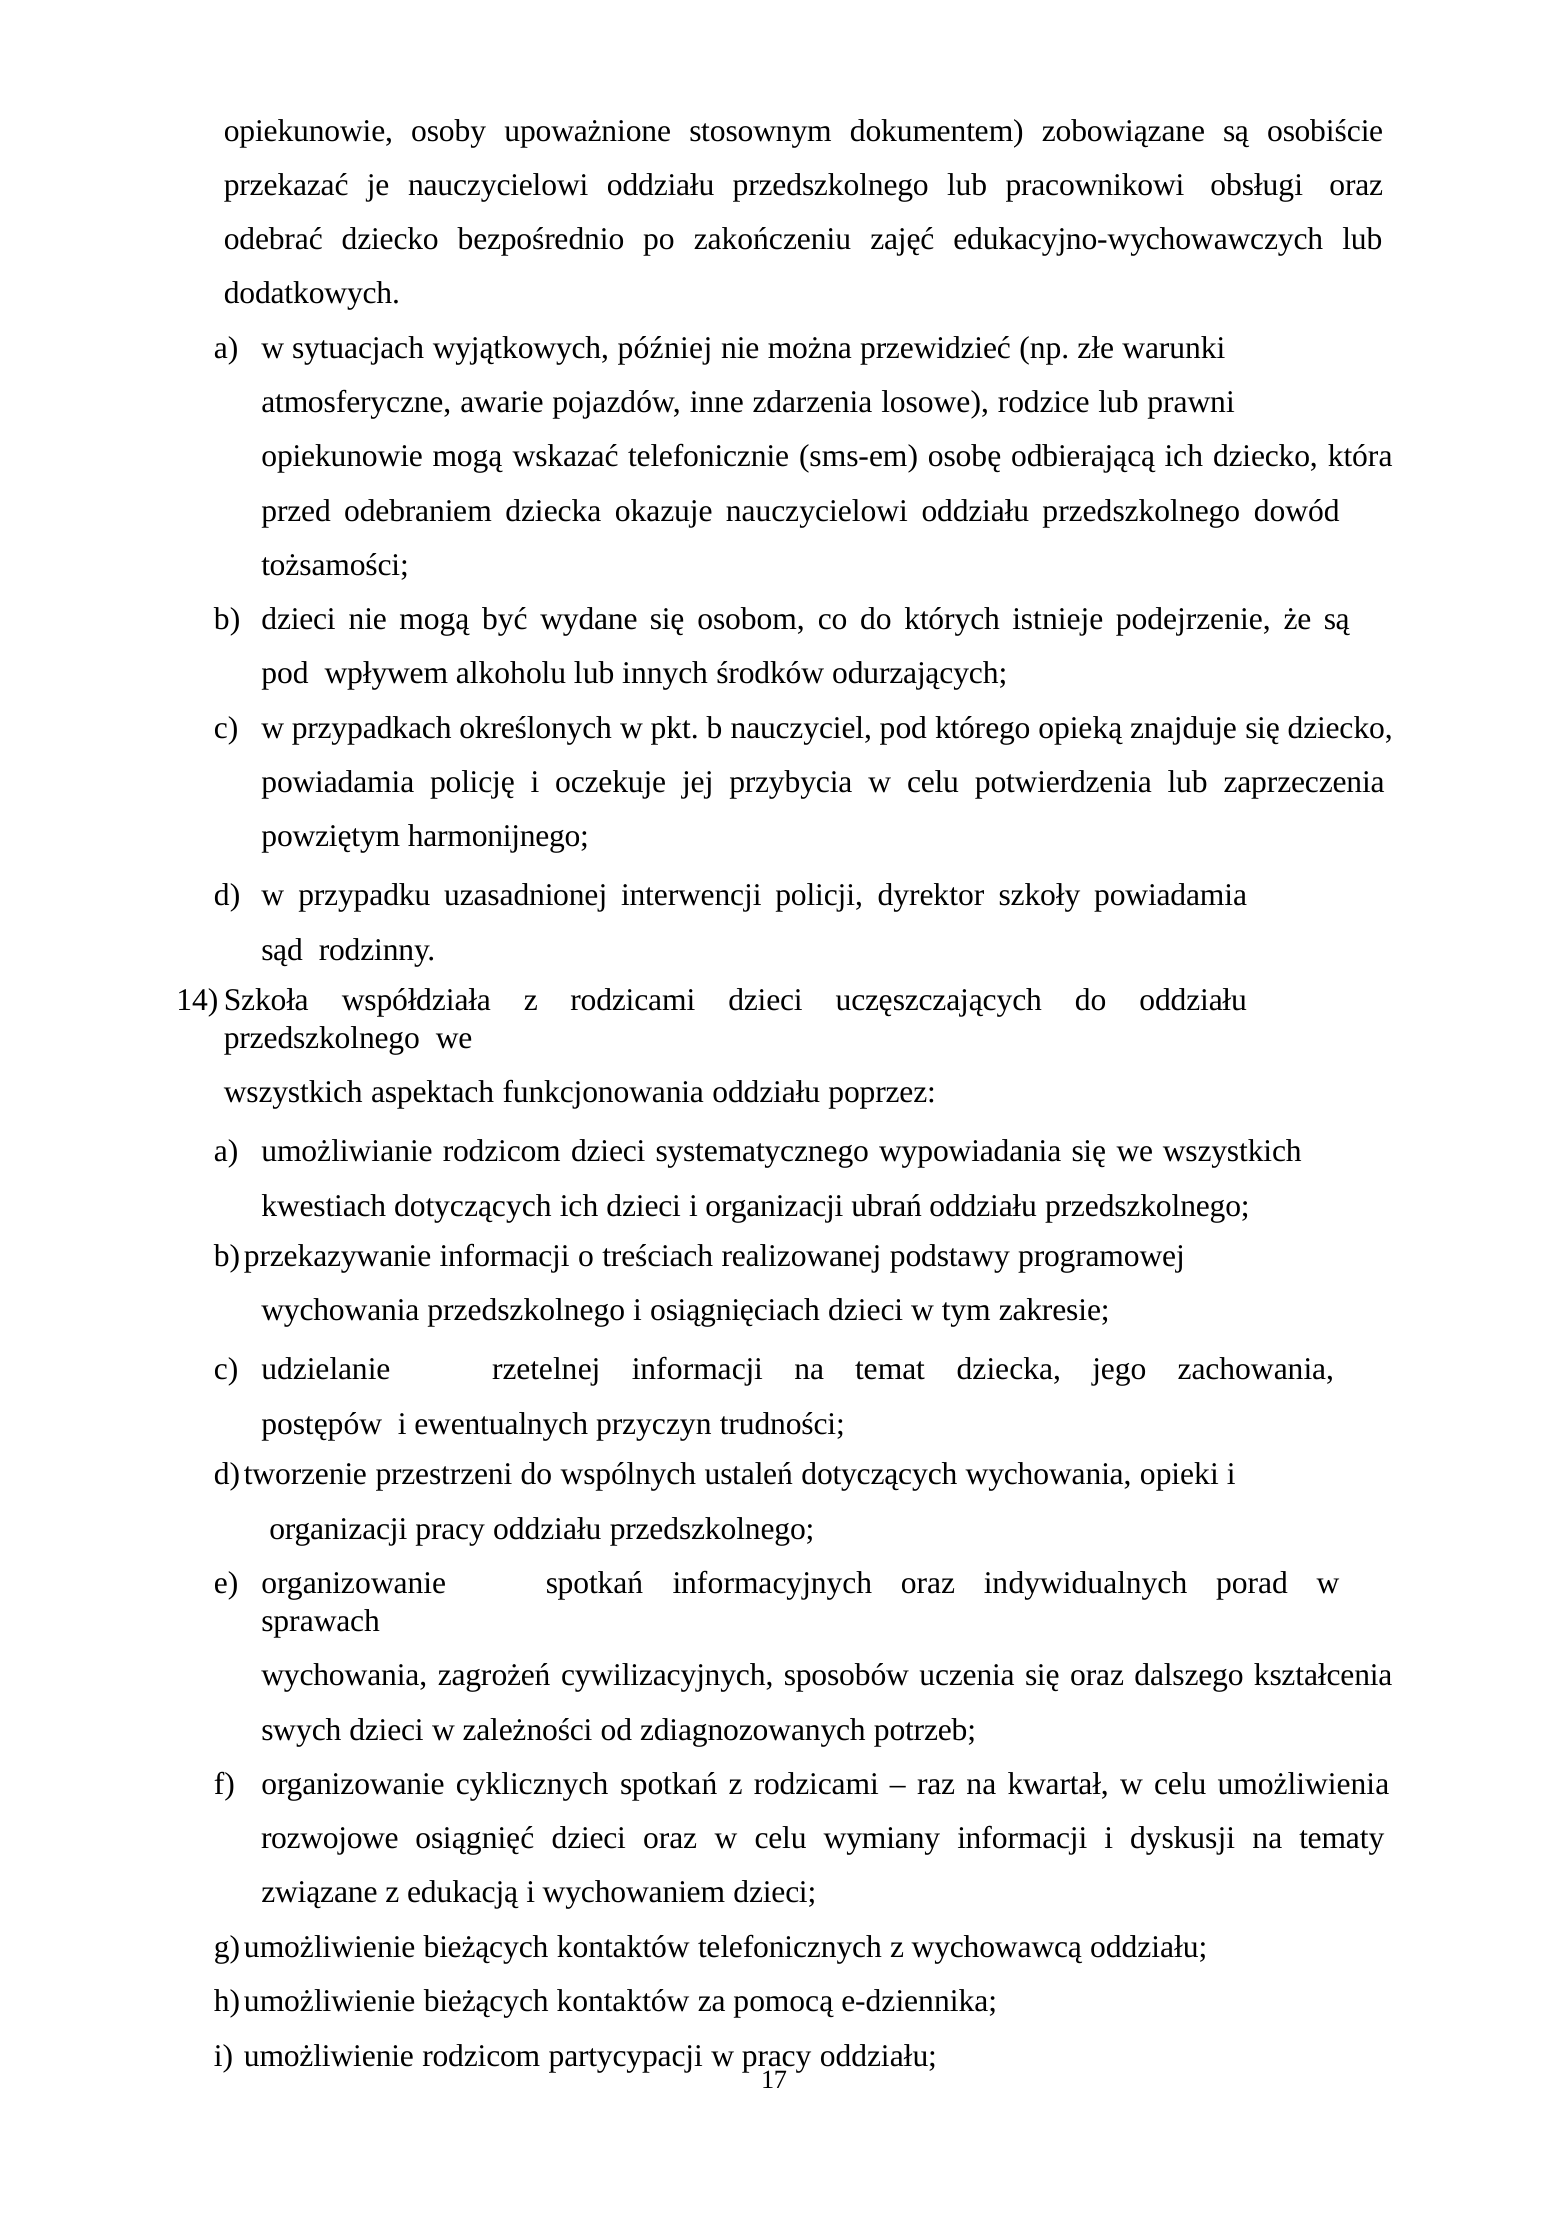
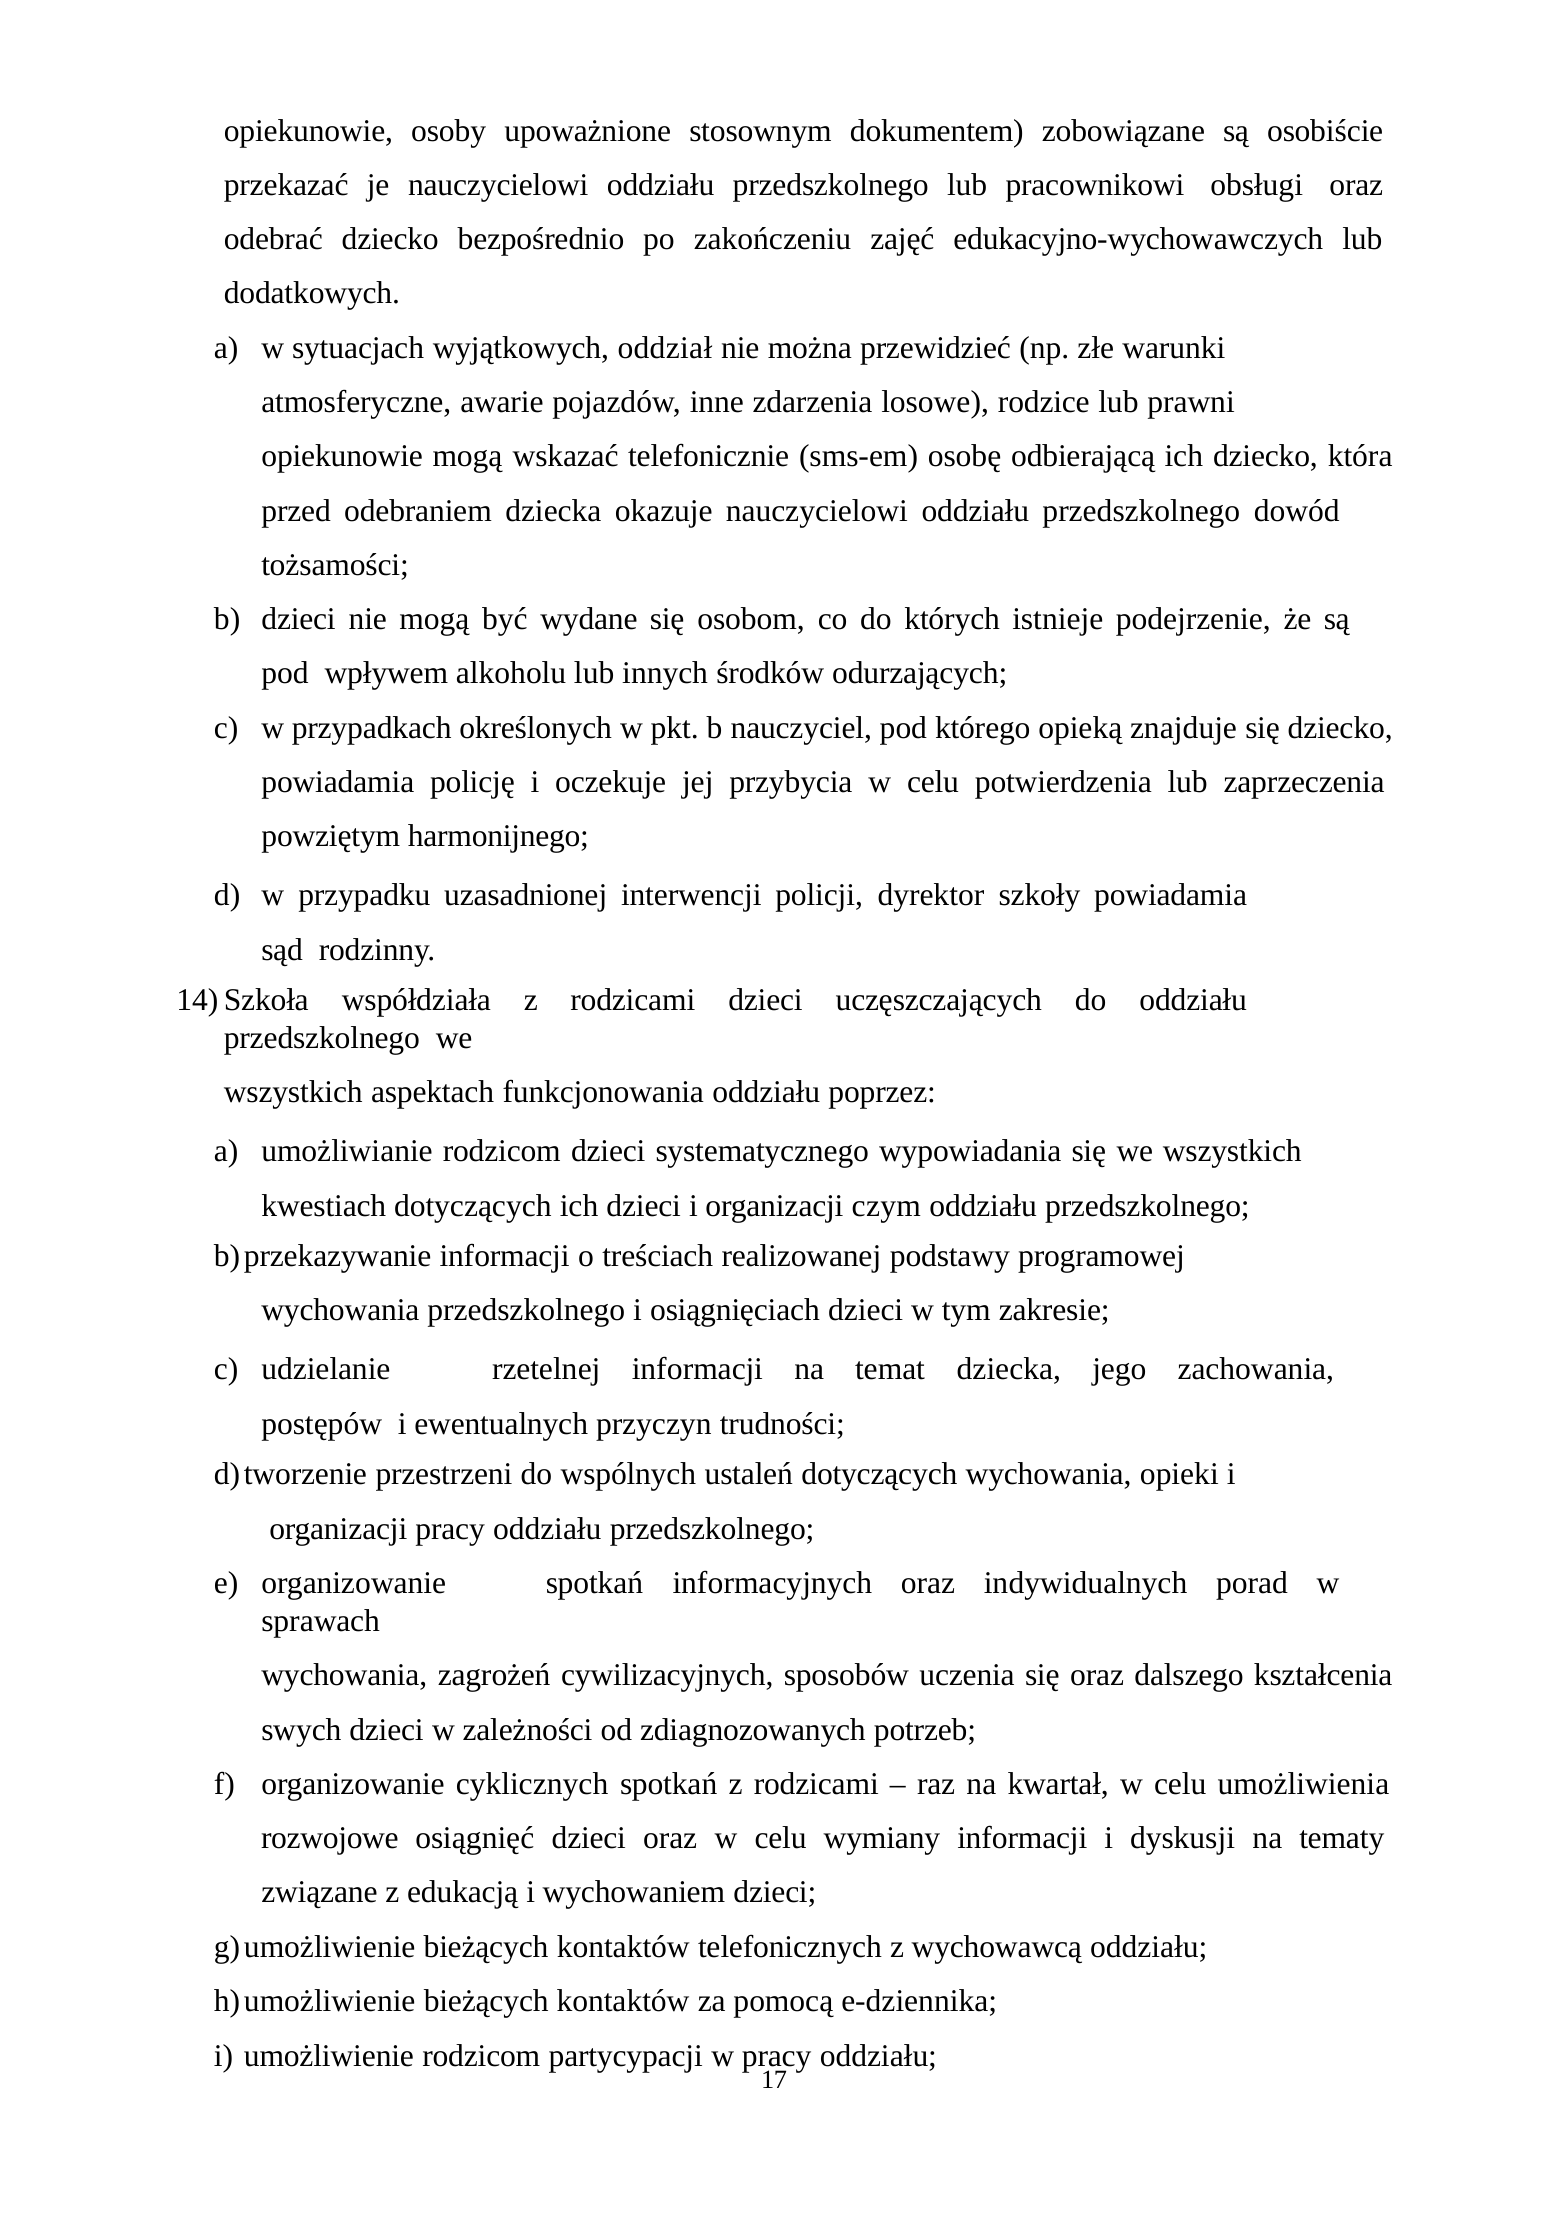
później: później -> oddział (665, 348)
ubrań: ubrań -> czym (886, 1206)
